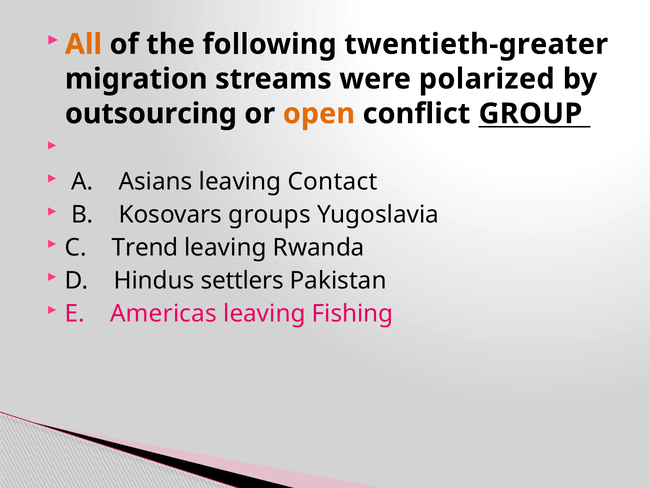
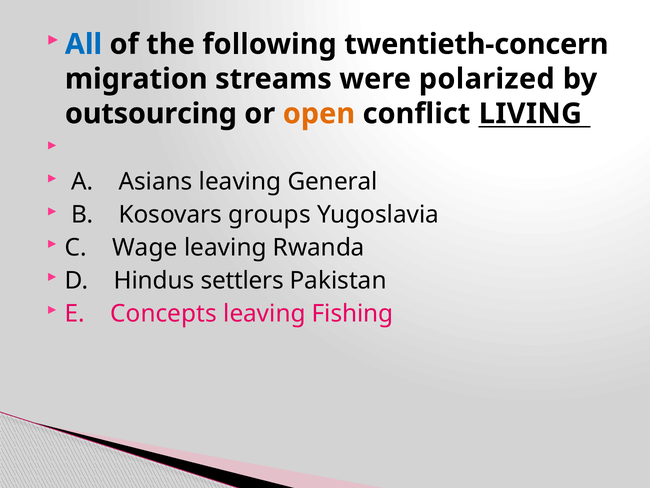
All colour: orange -> blue (83, 44)
twentieth-greater: twentieth-greater -> twentieth-concern (476, 44)
GROUP: GROUP -> LIVING (530, 114)
Contact: Contact -> General (333, 182)
Trend: Trend -> Wage (145, 247)
Americas: Americas -> Concepts (164, 313)
